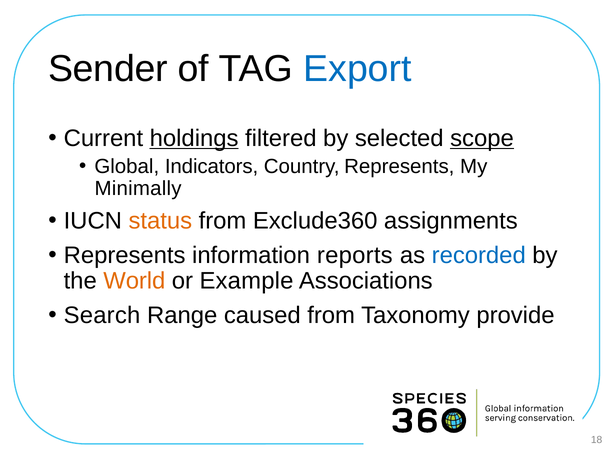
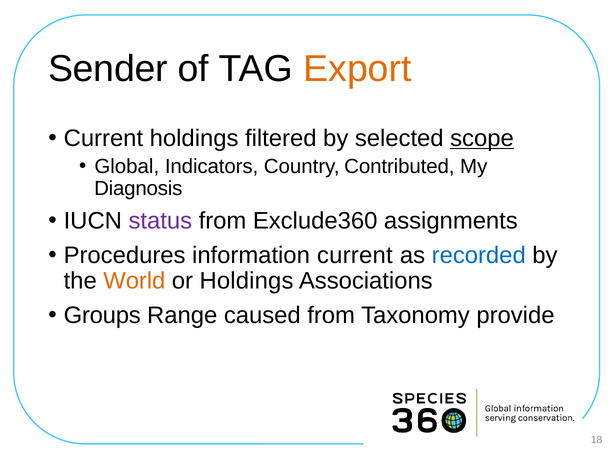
Export colour: blue -> orange (358, 69)
holdings underline: present -> none (194, 138)
Country Represents: Represents -> Contributed (399, 167)
Minimally: Minimally -> Diagnosis (138, 189)
status colour: orange -> purple (160, 221)
Represents: Represents -> Procedures (125, 256)
information reports: reports -> current (355, 256)
or Example: Example -> Holdings (247, 281)
Search: Search -> Groups (102, 316)
